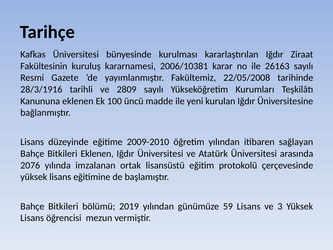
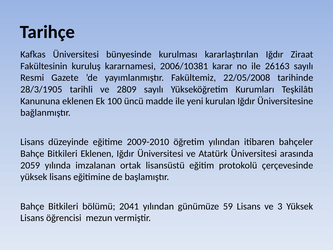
28/3/1916: 28/3/1916 -> 28/3/1905 (41, 89)
sağlayan: sağlayan -> bahçeler (296, 142)
2076: 2076 -> 2059 (30, 165)
2019: 2019 -> 2041 (129, 206)
